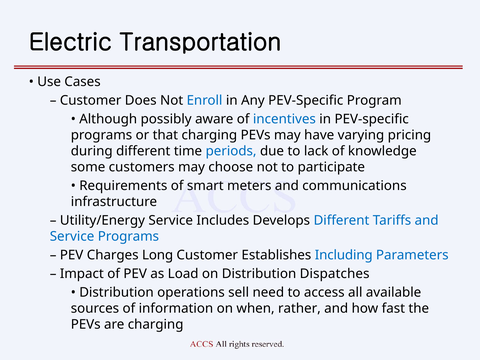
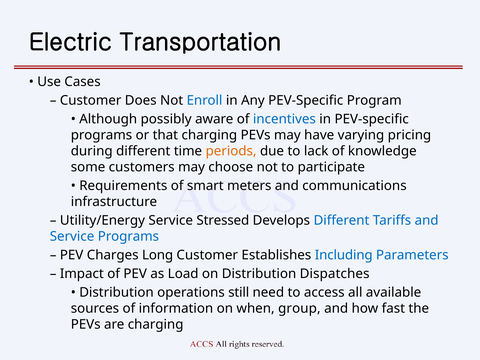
periods colour: blue -> orange (231, 151)
Includes: Includes -> Stressed (223, 220)
sell: sell -> still (239, 292)
rather: rather -> group (299, 308)
